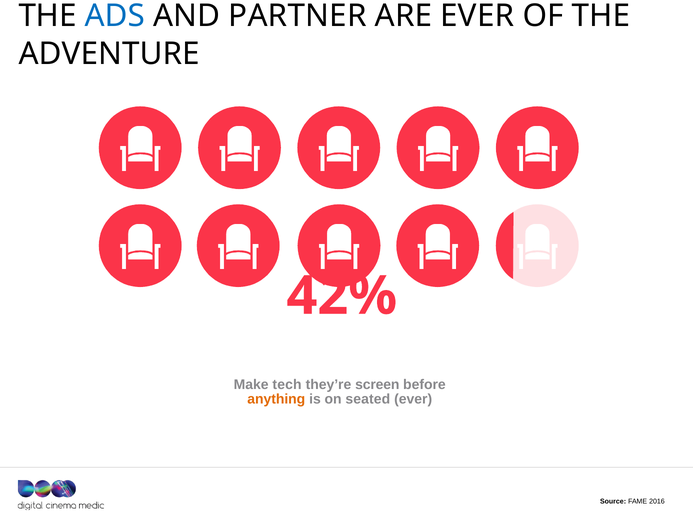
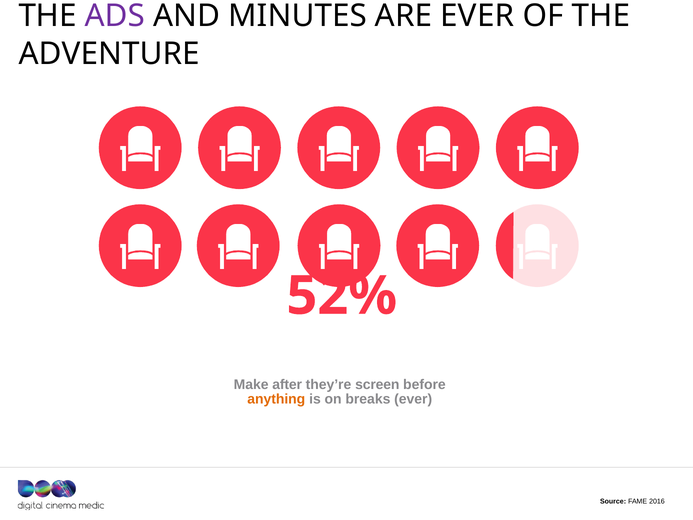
ADS colour: blue -> purple (115, 16)
PARTNER: PARTNER -> MINUTES (298, 16)
42%: 42% -> 52% (342, 296)
tech: tech -> after (287, 384)
seated: seated -> breaks (368, 399)
